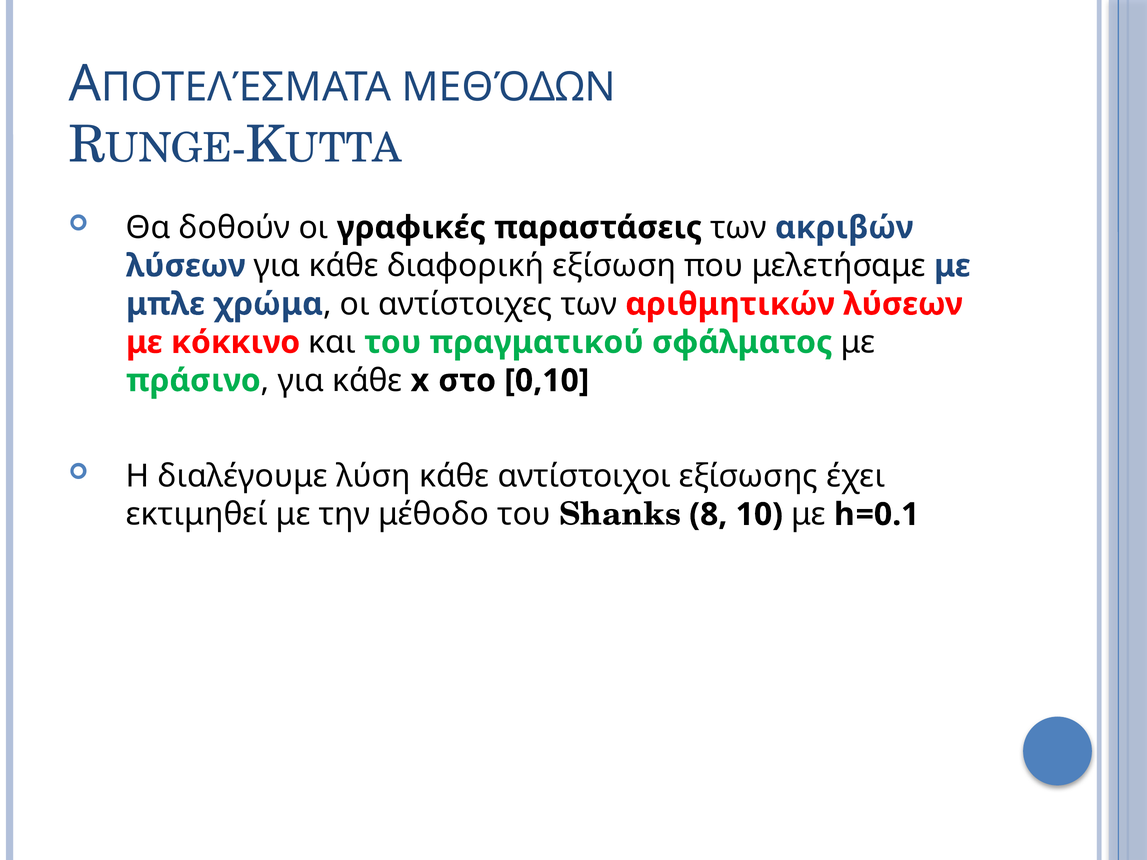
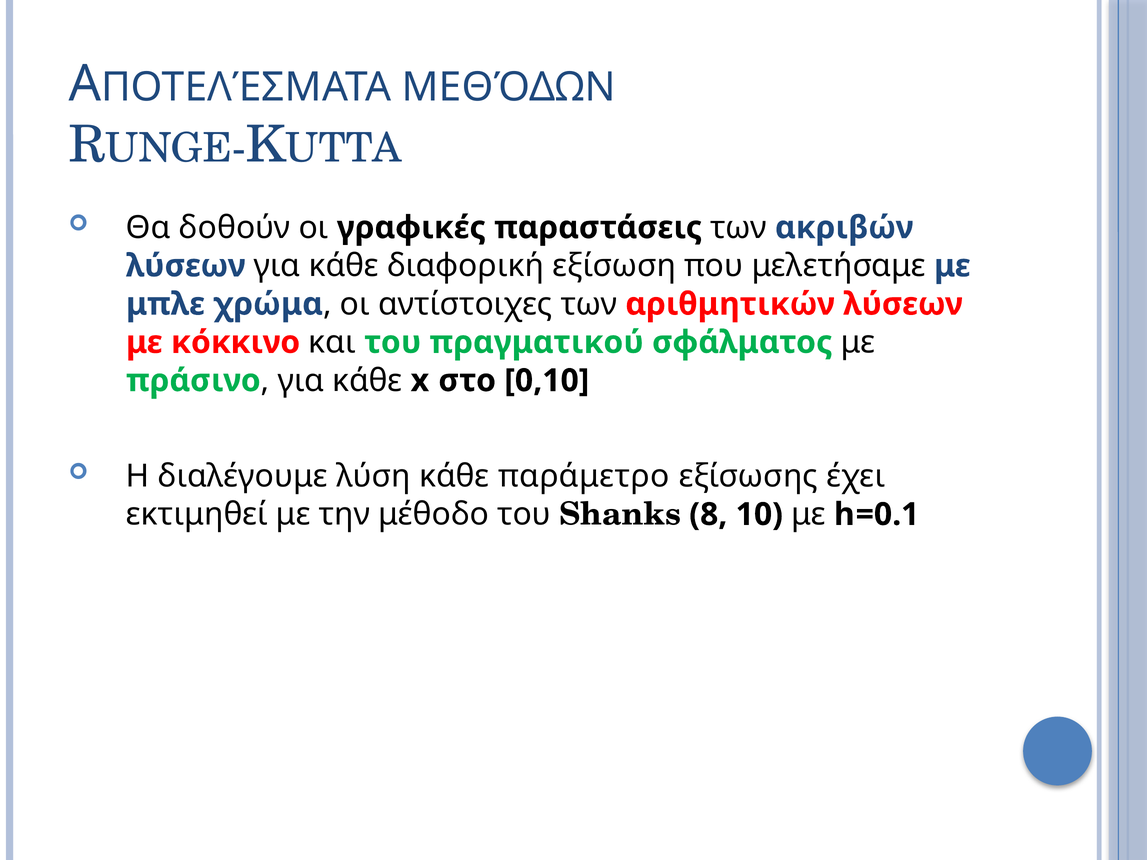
αντίστοιχοι: αντίστοιχοι -> παράμετρο (584, 476)
